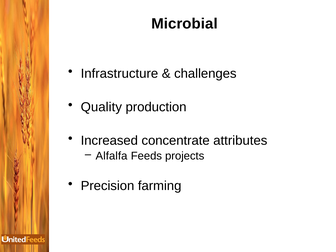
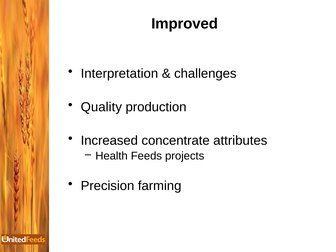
Microbial: Microbial -> Improved (185, 24)
Infrastructure: Infrastructure -> Interpretation (119, 74)
Alfalfa: Alfalfa -> Health (112, 156)
